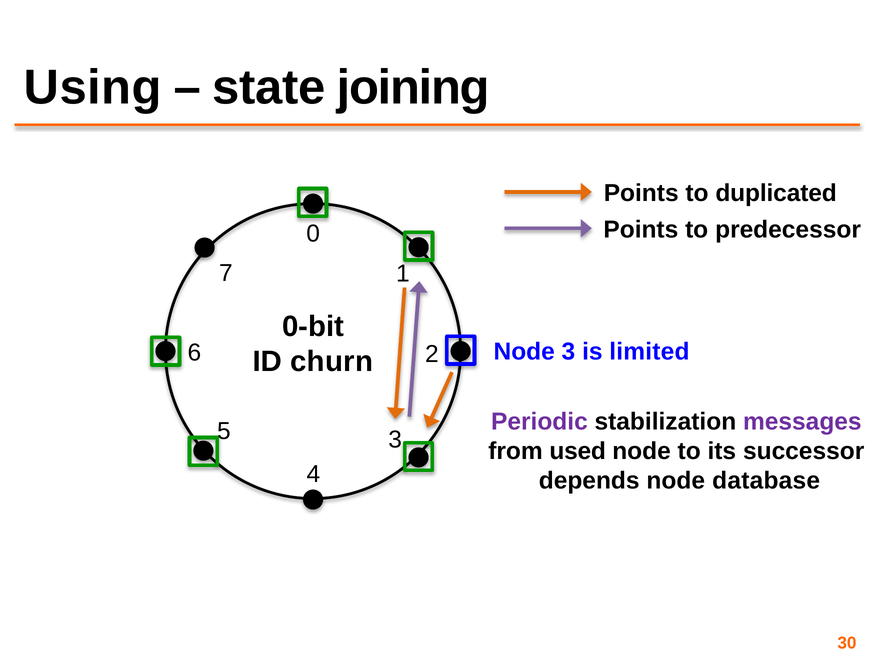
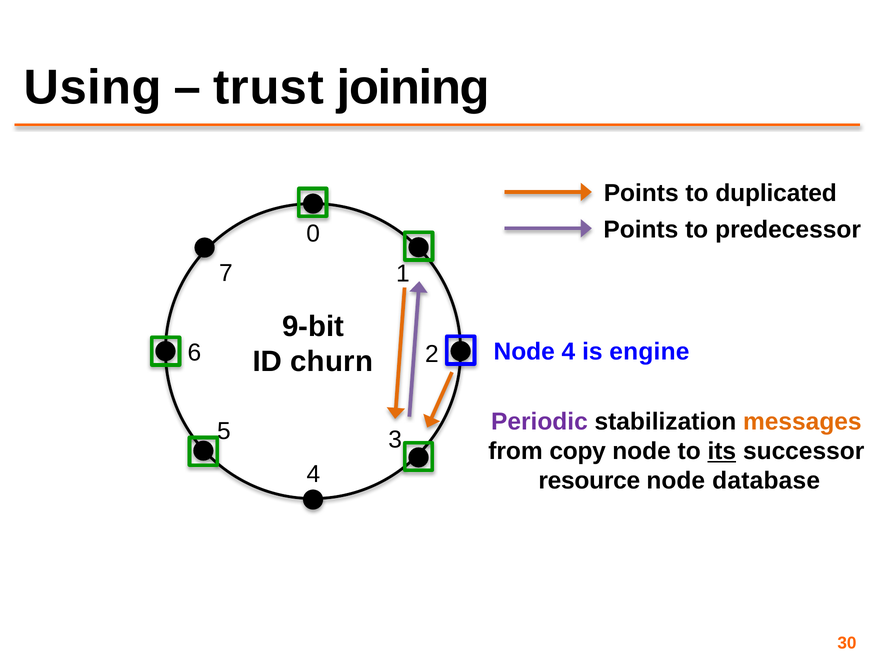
state: state -> trust (269, 88)
0-bit: 0-bit -> 9-bit (313, 327)
Node 3: 3 -> 4 (568, 352)
limited: limited -> engine (649, 352)
messages colour: purple -> orange (802, 422)
used: used -> copy (578, 452)
its underline: none -> present (722, 452)
depends: depends -> resource (589, 481)
